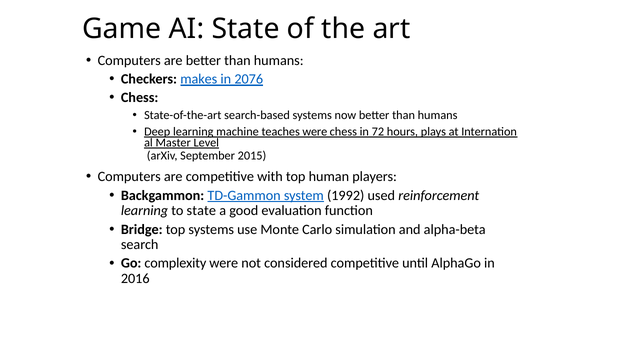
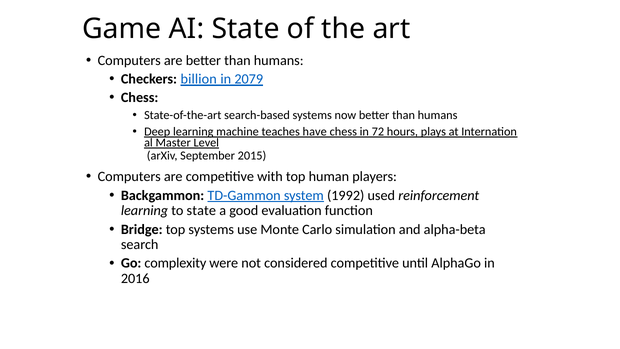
makes: makes -> billion (199, 79)
2076: 2076 -> 2079 (249, 79)
teaches were: were -> have (315, 132)
